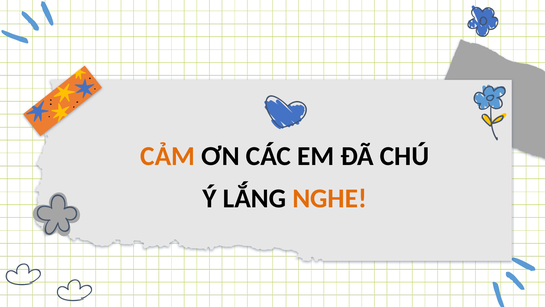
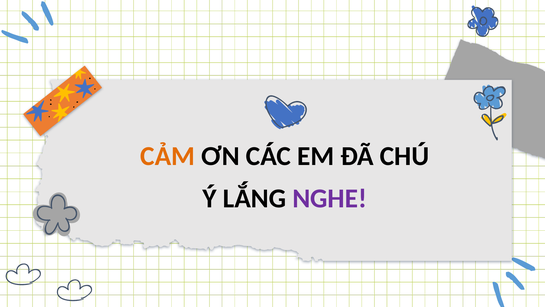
NGHE colour: orange -> purple (330, 198)
